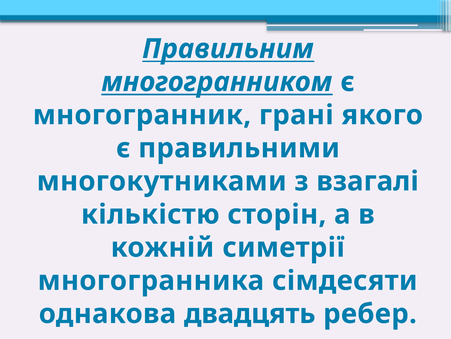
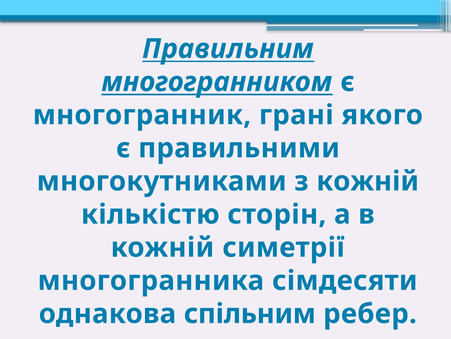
з взагалі: взагалі -> кожній (368, 181)
двадцять: двадцять -> спільним (250, 313)
